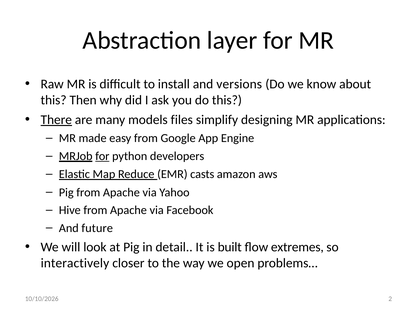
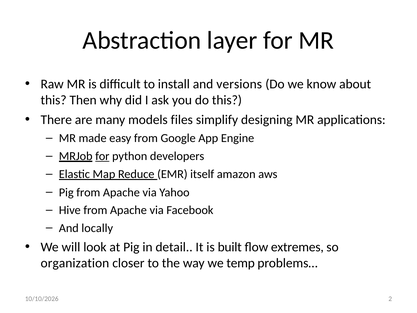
There underline: present -> none (56, 120)
casts: casts -> itself (202, 174)
future: future -> locally (97, 228)
interactively: interactively -> organization (75, 263)
open: open -> temp (241, 263)
